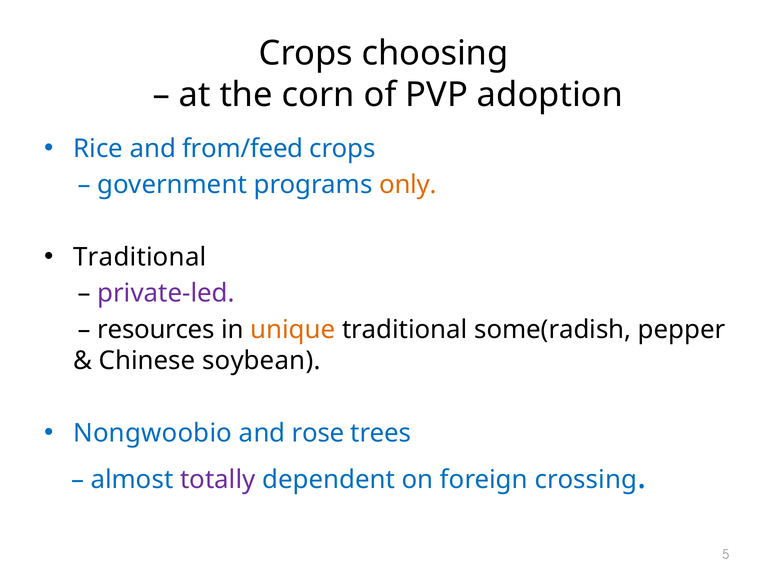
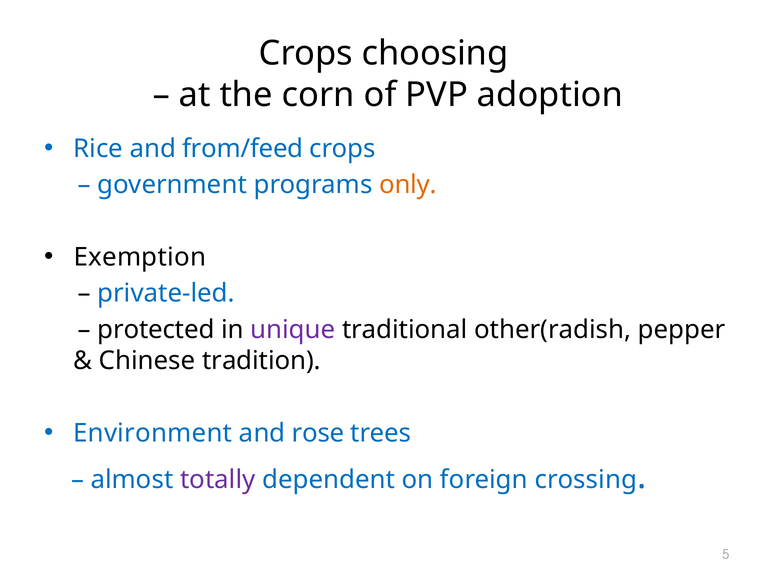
Traditional: Traditional -> Exemption (140, 257)
private-led colour: purple -> blue (166, 293)
resources: resources -> protected (156, 330)
unique colour: orange -> purple (293, 330)
some(radish: some(radish -> other(radish (553, 330)
soybean: soybean -> tradition (261, 361)
Nongwoobio: Nongwoobio -> Environment (153, 433)
